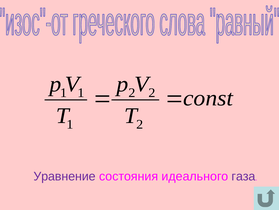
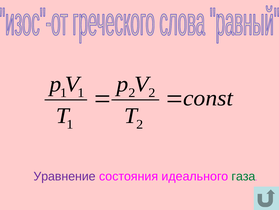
газа colour: purple -> green (243, 176)
